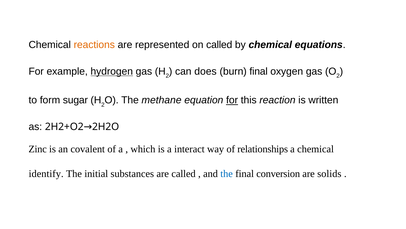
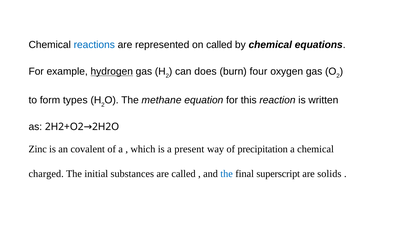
reactions colour: orange -> blue (94, 45)
burn final: final -> four (258, 71)
sugar: sugar -> types (75, 100)
for underline: present -> none (232, 100)
interact: interact -> present (189, 149)
relationships: relationships -> precipitation (263, 149)
identify: identify -> charged (46, 173)
conversion: conversion -> superscript (278, 173)
